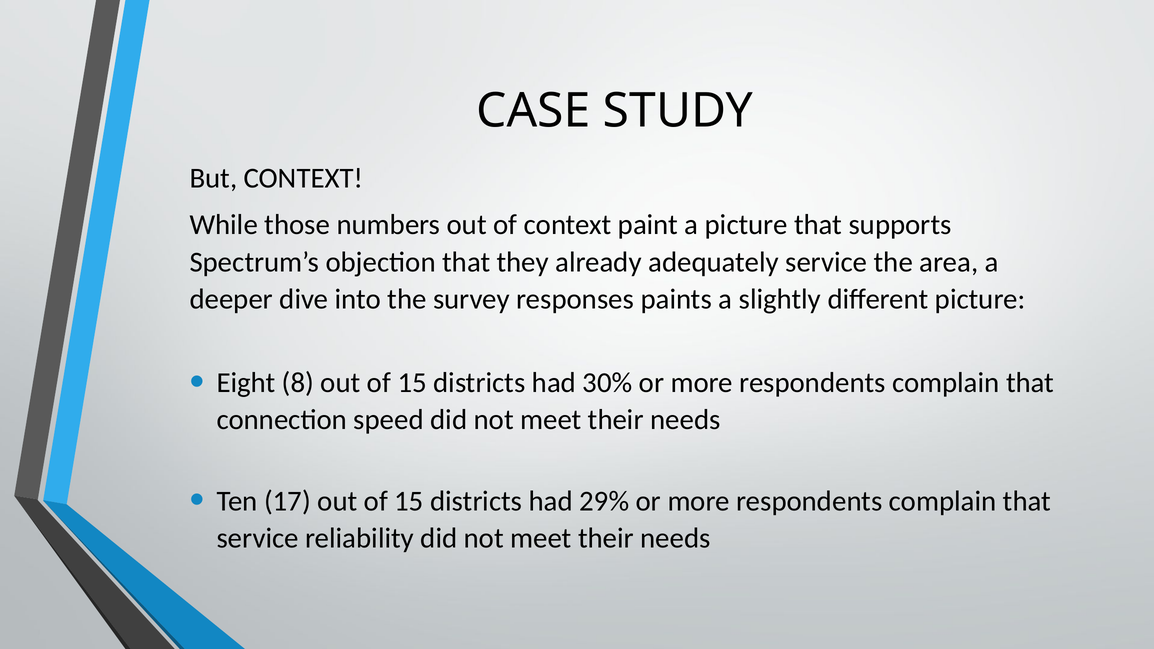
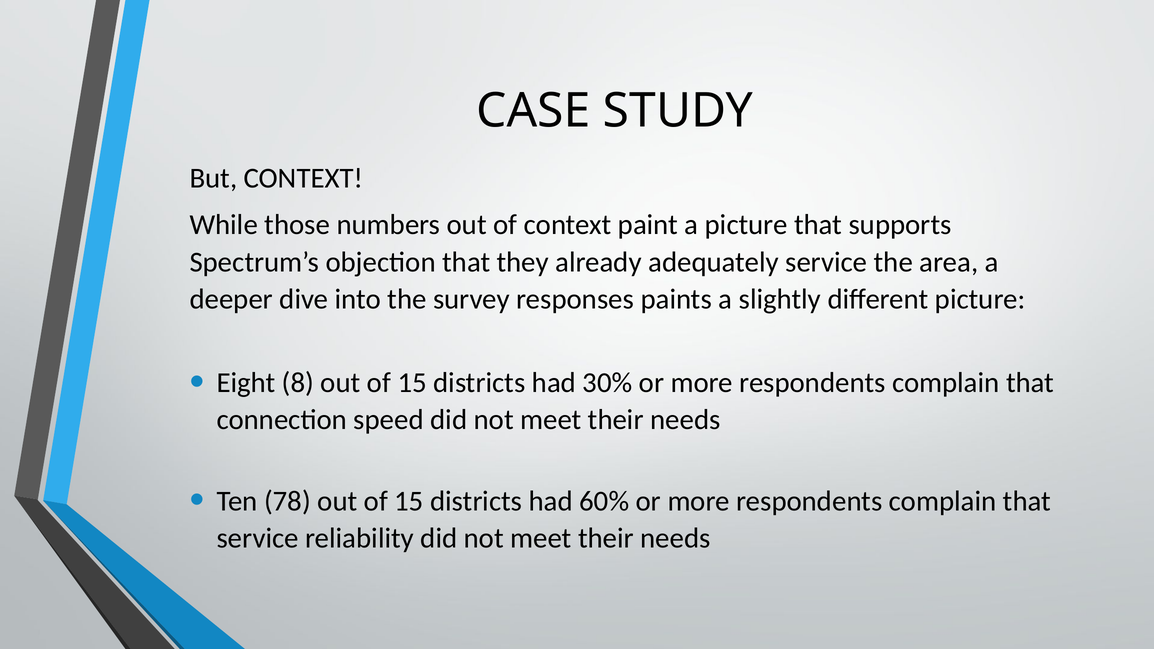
17: 17 -> 78 (287, 501)
29%: 29% -> 60% (604, 501)
